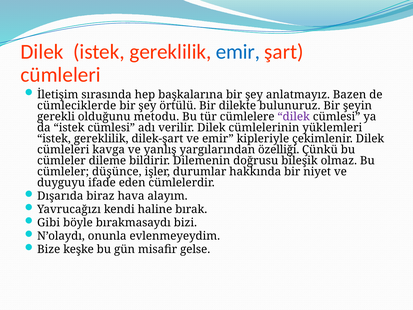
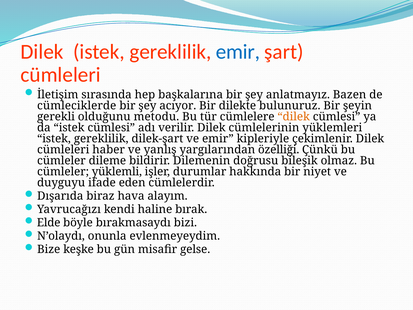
örtülü: örtülü -> acıyor (178, 105)
dilek colour: purple -> orange (294, 117)
kavga: kavga -> haber (109, 150)
düşünce: düşünce -> yüklemli (117, 172)
Gibi: Gibi -> Elde (49, 223)
